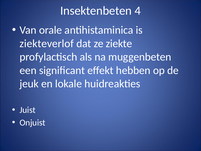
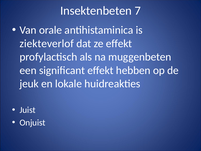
4: 4 -> 7 (138, 11)
ze ziekte: ziekte -> effekt (119, 43)
